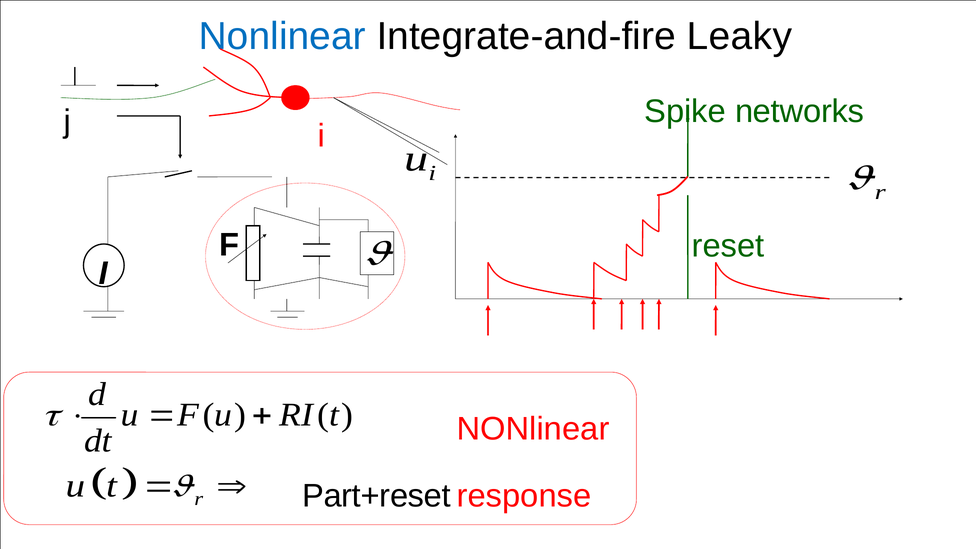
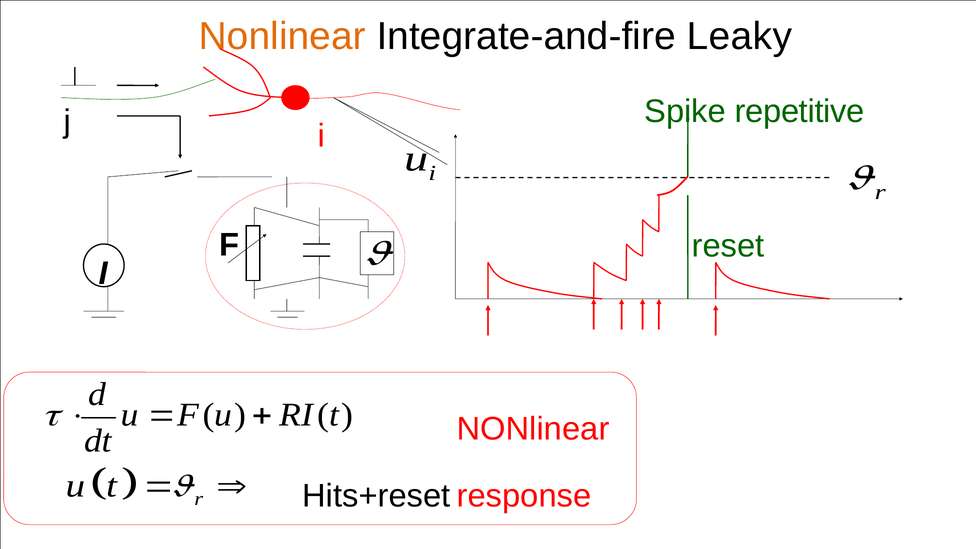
Nonlinear colour: blue -> orange (282, 37)
networks: networks -> repetitive (800, 112)
Part+reset: Part+reset -> Hits+reset (376, 496)
